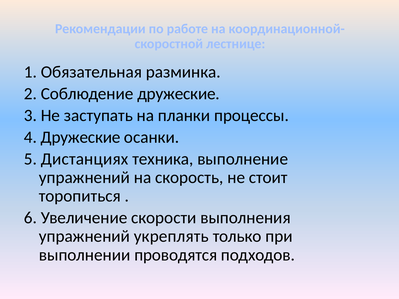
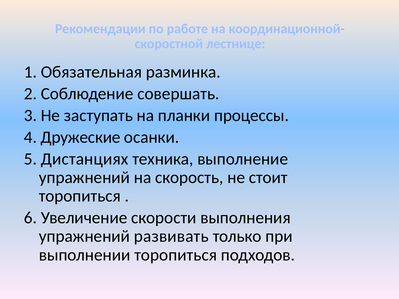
Соблюдение дружеские: дружеские -> совершать (178, 94)
укреплять: укреплять -> развивать (171, 236)
выполнении проводятся: проводятся -> торопиться (176, 255)
